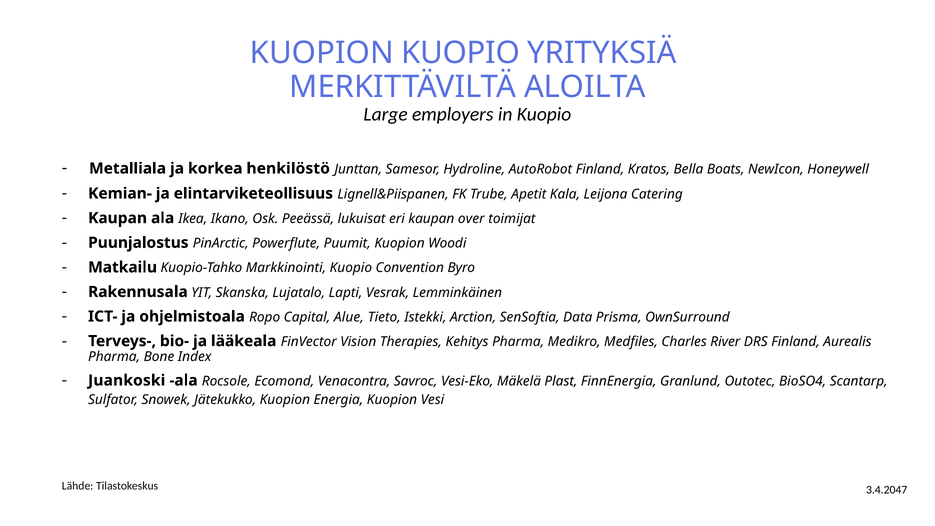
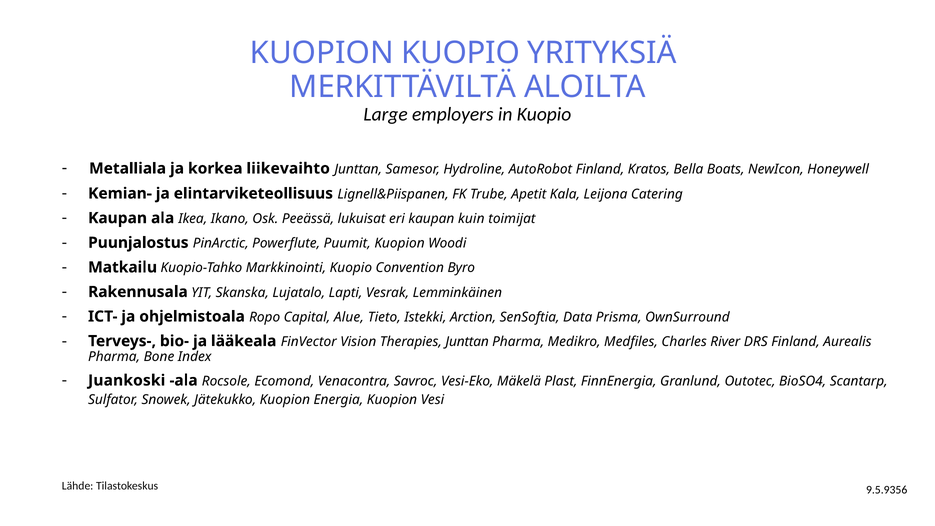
henkilöstö: henkilöstö -> liikevaihto (288, 168)
over: over -> kuin (471, 219)
Therapies Kehitys: Kehitys -> Junttan (467, 342)
3.4.2047: 3.4.2047 -> 9.5.9356 (887, 490)
